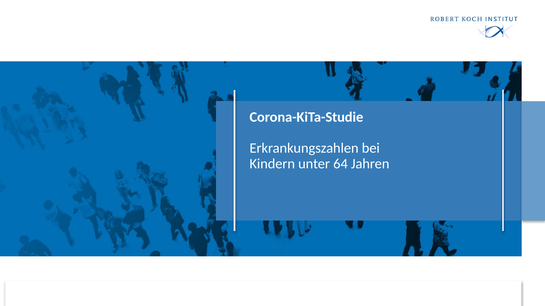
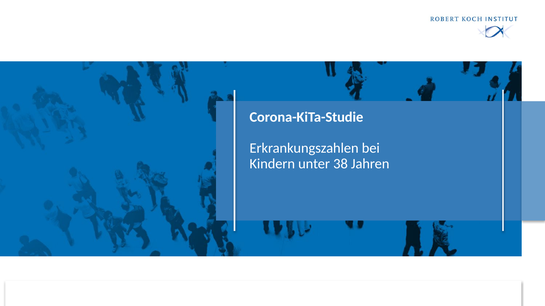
64: 64 -> 38 (341, 164)
